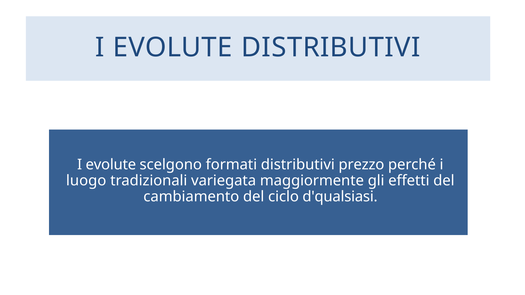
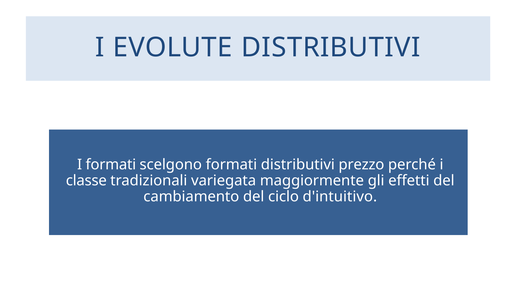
evolute: evolute -> formati (111, 165)
luogo: luogo -> classe (86, 181)
d'qualsiasi: d'qualsiasi -> d'intuitivo (340, 197)
